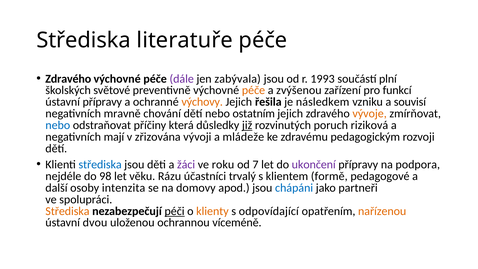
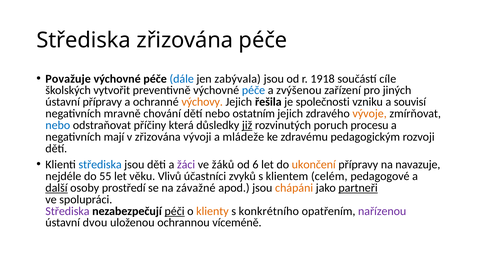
Střediska literatuře: literatuře -> zřizována (185, 40)
Zdravého: Zdravého -> Považuje (68, 79)
dále colour: purple -> blue (182, 79)
1993: 1993 -> 1918 (323, 79)
plní: plní -> cíle (388, 79)
světové: světové -> vytvořit (112, 90)
péče colour: orange -> blue (253, 90)
funkcí: funkcí -> jiných (397, 90)
následkem: následkem -> společnosti (323, 102)
riziková: riziková -> procesu (370, 125)
roku: roku -> žáků (223, 164)
7: 7 -> 6 (255, 164)
ukončení colour: purple -> orange (314, 164)
podpora: podpora -> navazuje (418, 164)
98: 98 -> 55 (105, 176)
Rázu: Rázu -> Vlivů (170, 176)
trvalý: trvalý -> zvyků (242, 176)
formě: formě -> celém (329, 176)
další underline: none -> present (56, 188)
intenzita: intenzita -> prostředí (124, 188)
domovy: domovy -> závažné (196, 188)
chápáni colour: blue -> orange (294, 188)
partneři underline: none -> present (358, 188)
Střediska colour: orange -> purple (67, 211)
odpovídající: odpovídající -> konkrétního (269, 211)
nařízenou colour: orange -> purple (382, 211)
